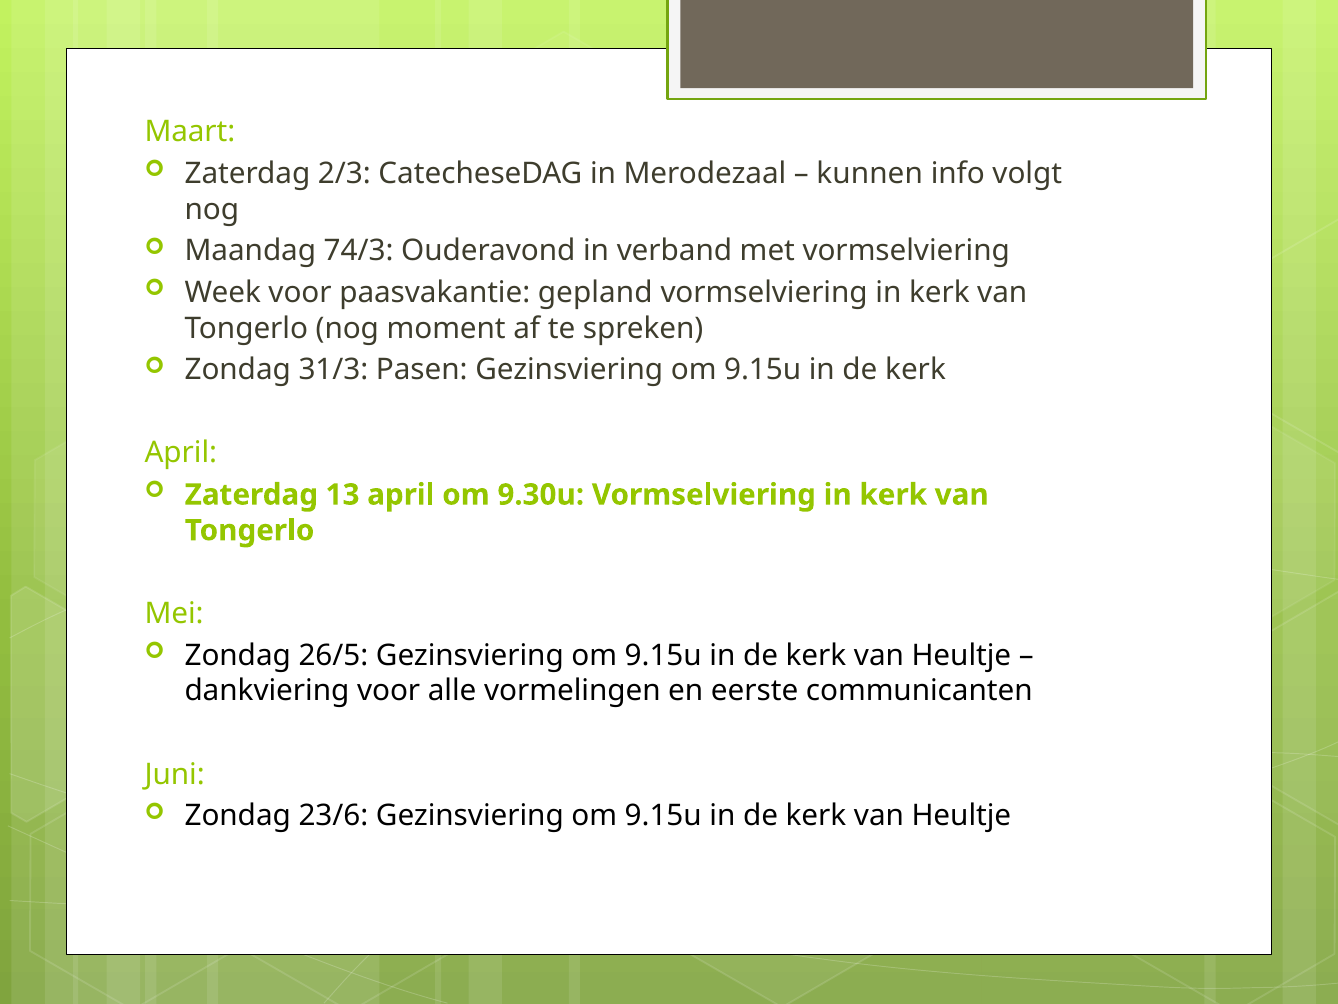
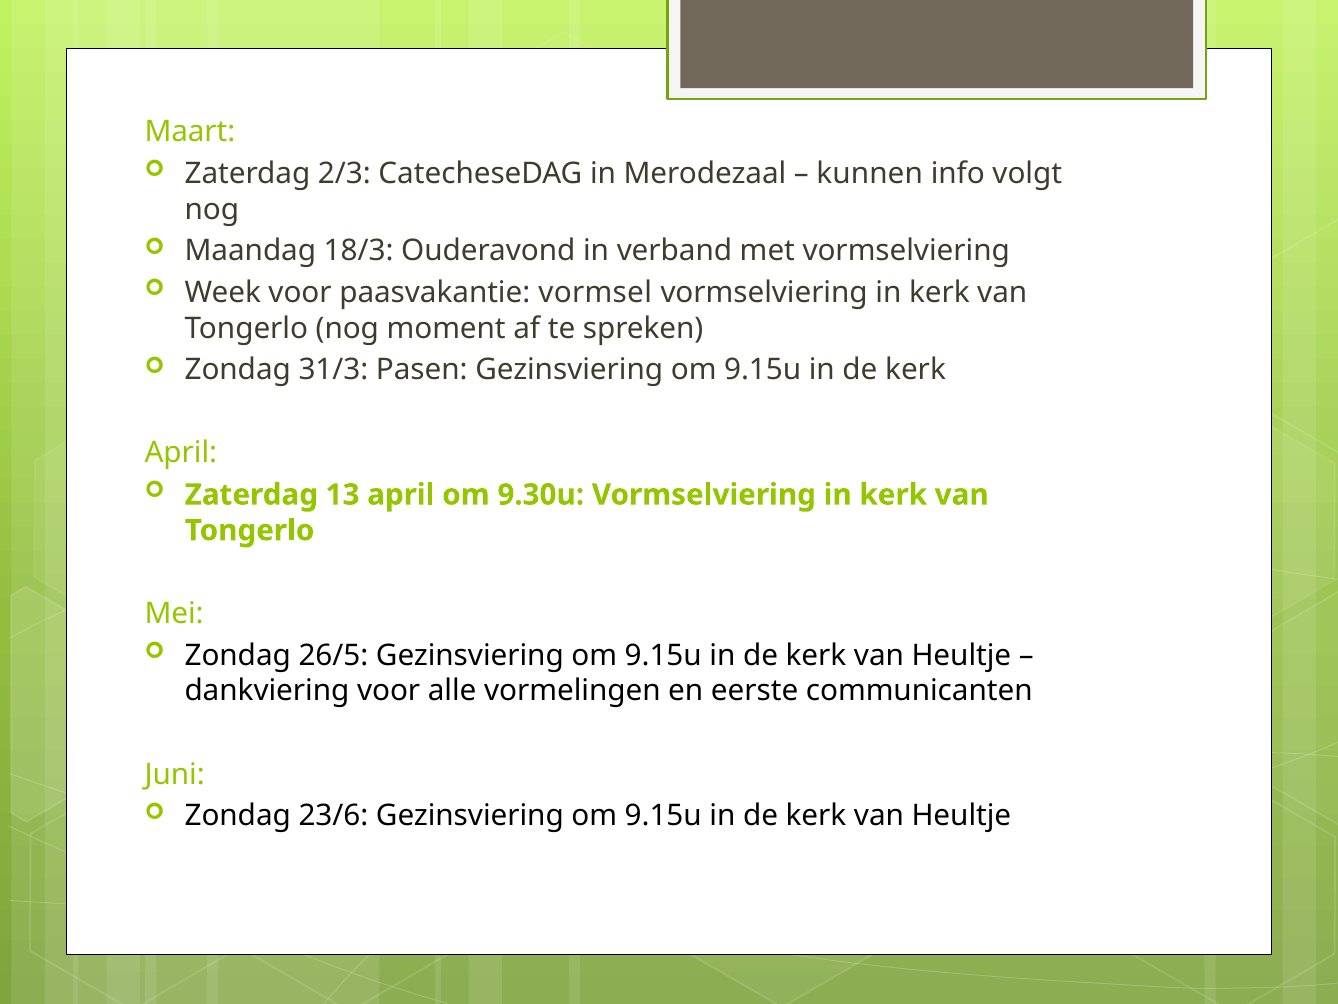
74/3: 74/3 -> 18/3 (359, 251)
gepland: gepland -> vormsel (595, 292)
